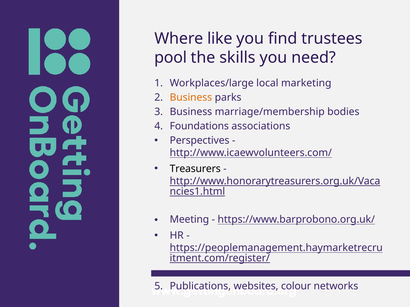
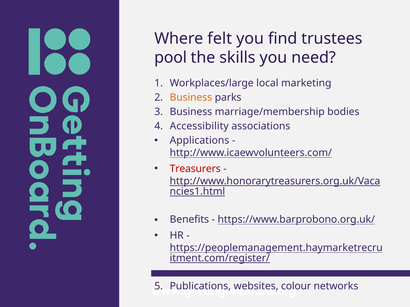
like: like -> felt (220, 39)
Foundations: Foundations -> Accessibility (199, 126)
Perspectives: Perspectives -> Applications (200, 141)
Treasurers colour: black -> red (195, 169)
Meeting: Meeting -> Benefits (189, 220)
